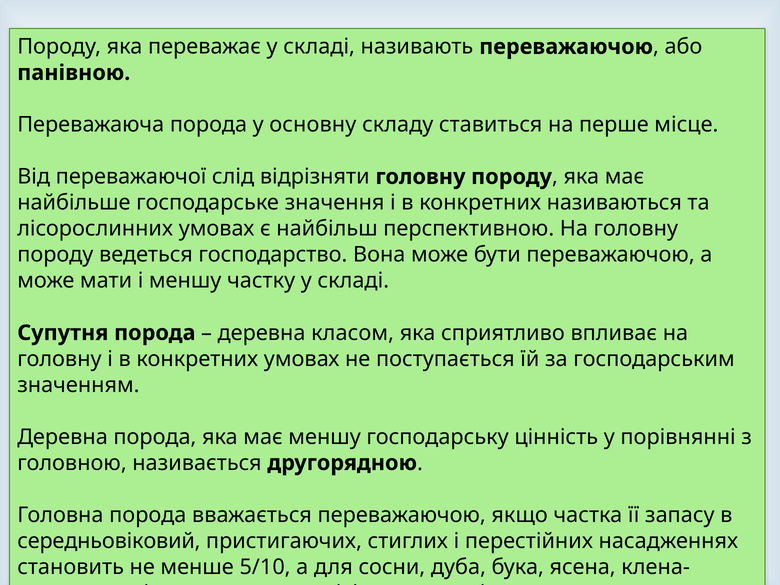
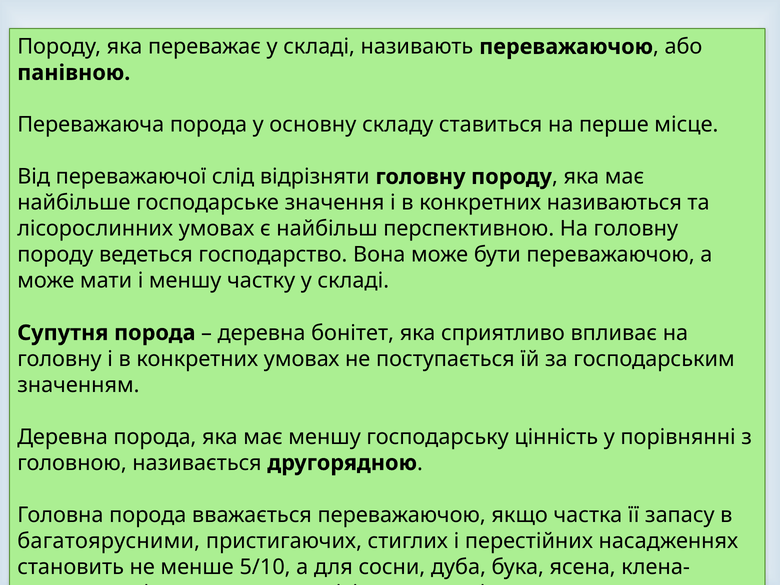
класом: класом -> бонітет (353, 333)
середньовіковий: середньовіковий -> багатоярусними (109, 541)
